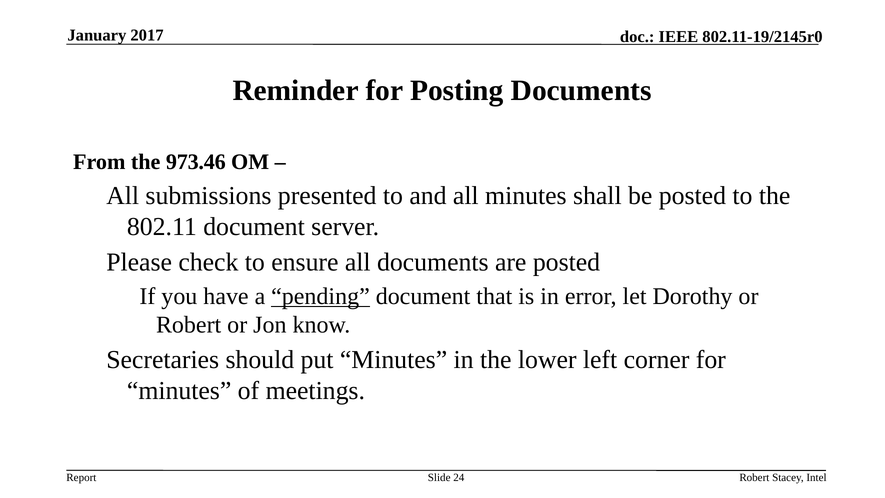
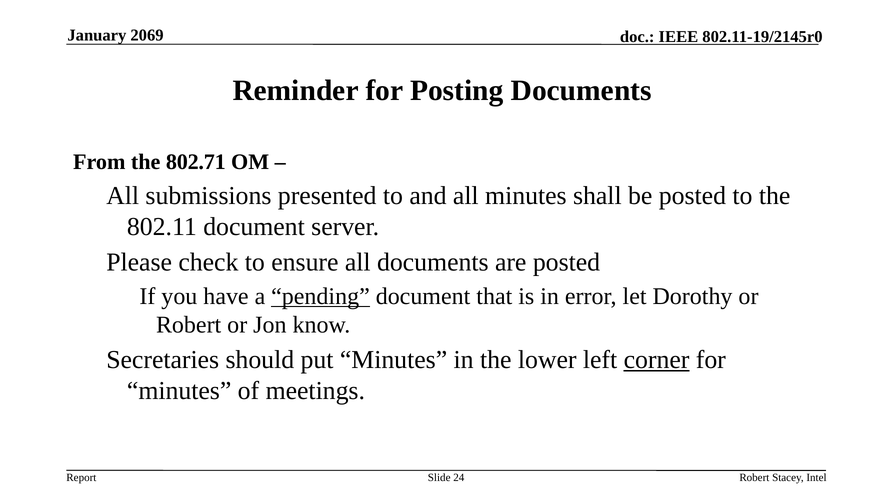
2017: 2017 -> 2069 (147, 35)
973.46: 973.46 -> 802.71 (196, 162)
corner underline: none -> present (657, 359)
